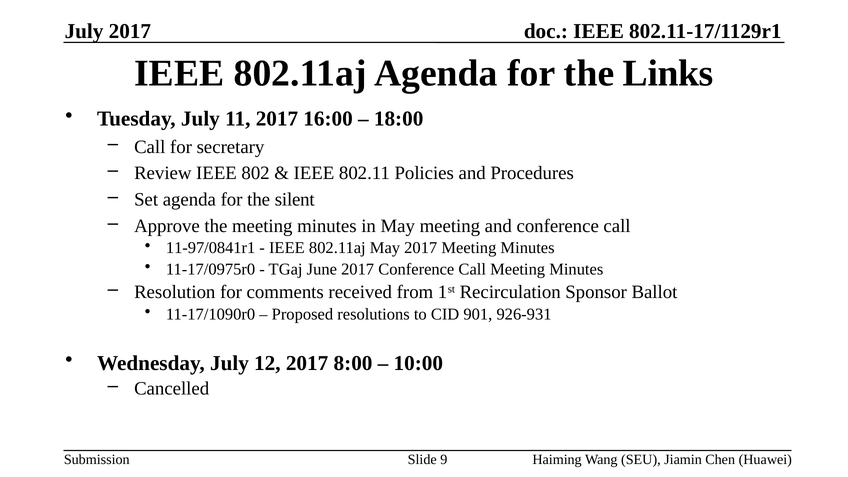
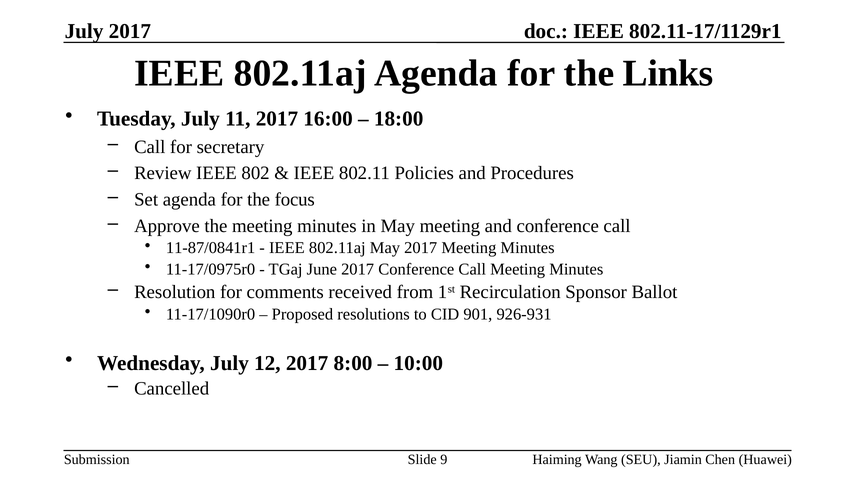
silent: silent -> focus (295, 200)
11-97/0841r1: 11-97/0841r1 -> 11-87/0841r1 (211, 248)
